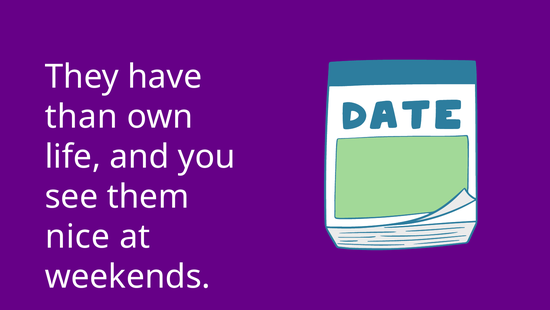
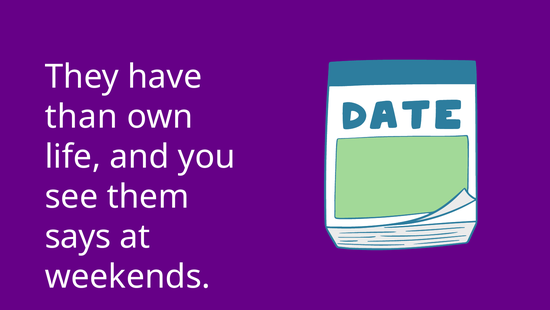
nice: nice -> says (78, 236)
